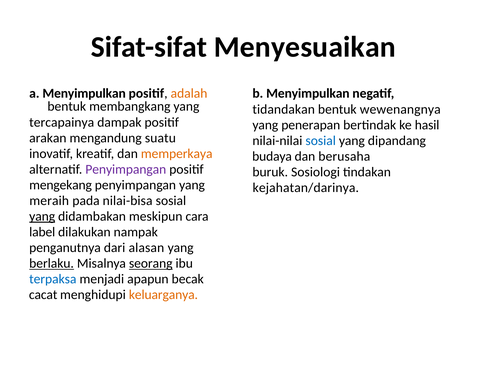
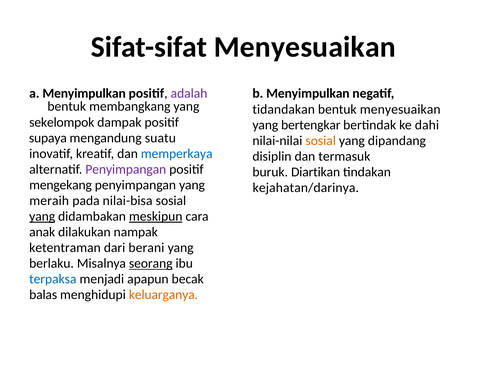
adalah colour: orange -> purple (189, 94)
bentuk wewenangnya: wewenangnya -> menyesuaikan (400, 109)
tercapainya: tercapainya -> sekelompok (62, 122)
penerapan: penerapan -> bertengkar (311, 125)
hasil: hasil -> dahi (427, 125)
arakan: arakan -> supaya (48, 138)
sosial colour: blue -> orange (321, 141)
memperkaya colour: orange -> blue (177, 154)
budaya: budaya -> disiplin (272, 156)
berusaha: berusaha -> termasuk (344, 156)
Sosiologi: Sosiologi -> Diartikan (316, 172)
meskipun underline: none -> present (156, 217)
label: label -> anak (42, 232)
penganutnya: penganutnya -> ketentraman (65, 248)
alasan: alasan -> berani (146, 248)
berlaku underline: present -> none (52, 264)
cacat: cacat -> balas (43, 295)
